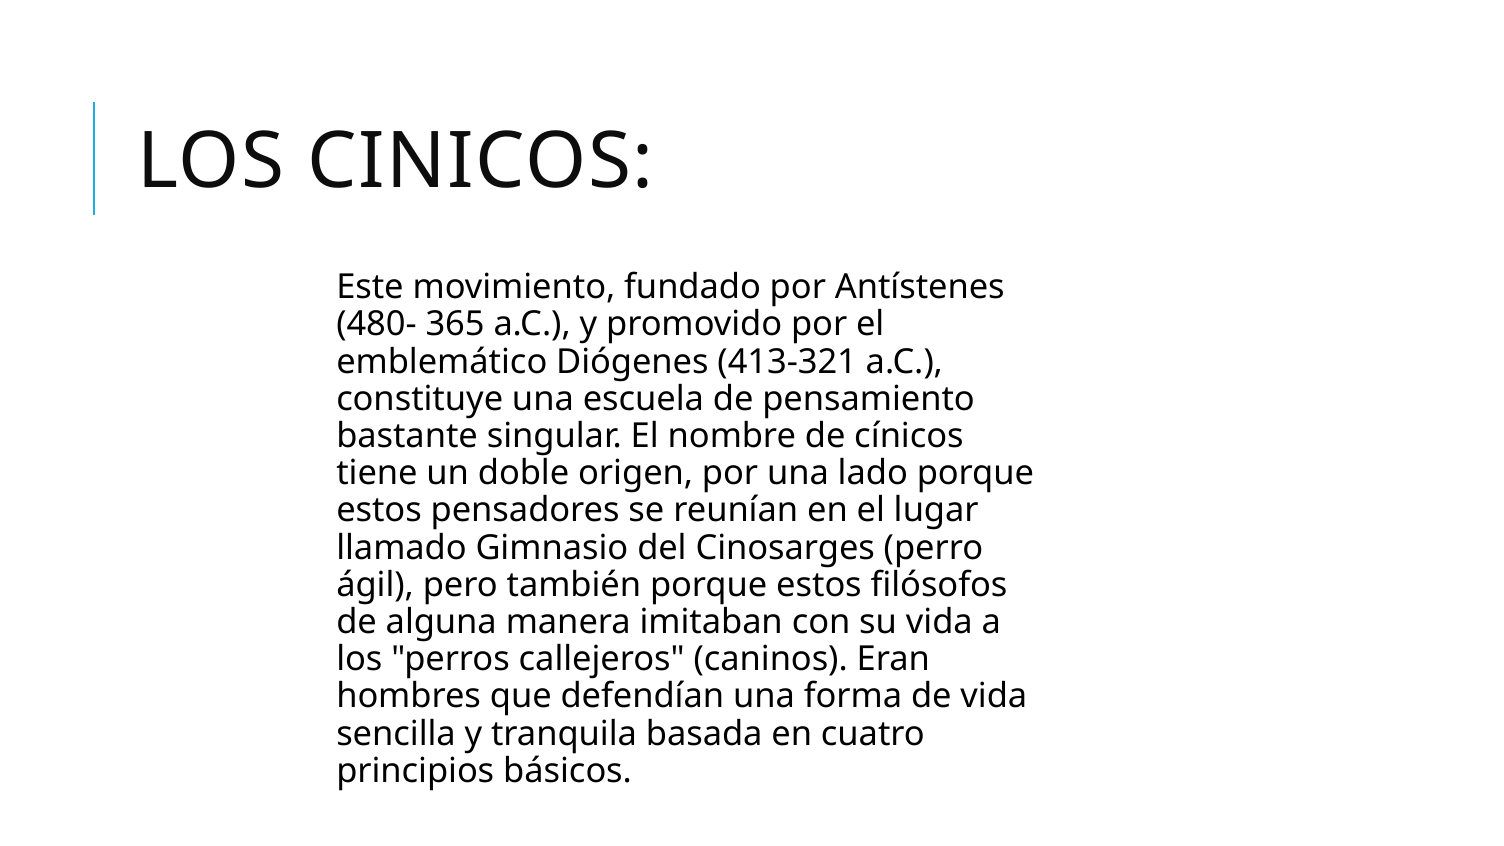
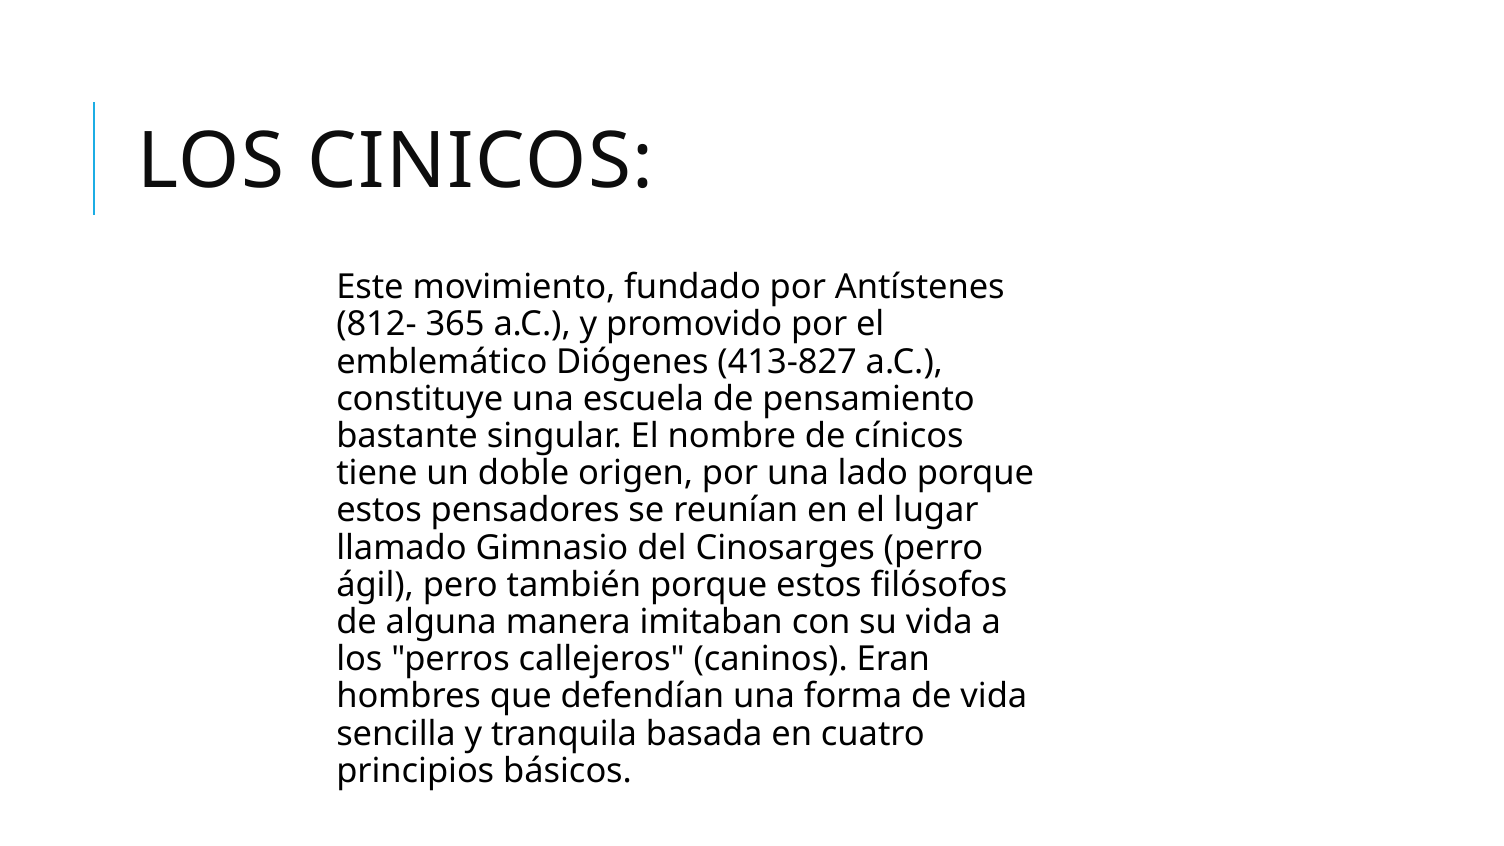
480-: 480- -> 812- (376, 324)
413-321: 413-321 -> 413-827 (787, 362)
